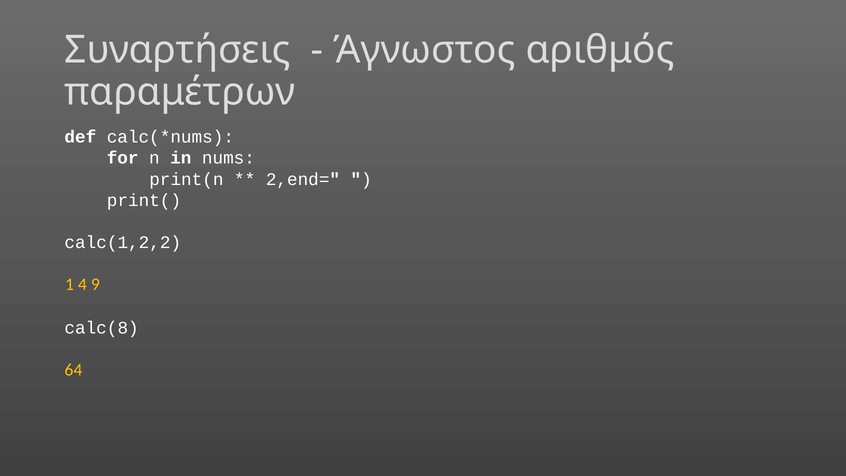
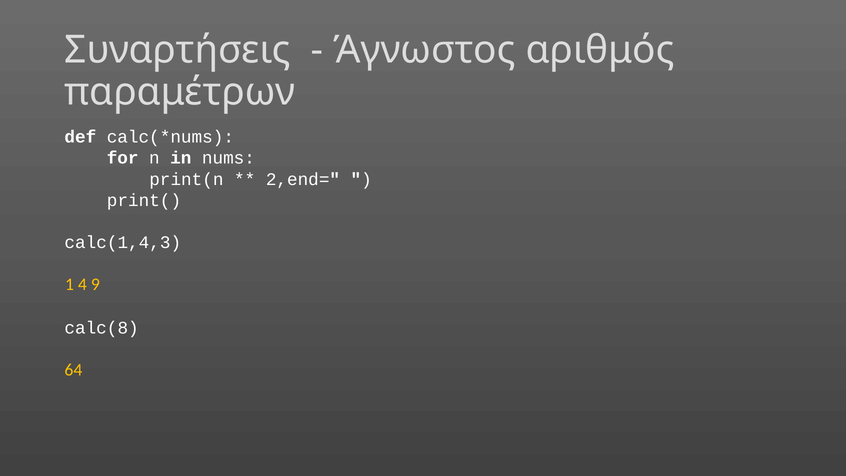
calc(1,2,2: calc(1,2,2 -> calc(1,4,3 (123, 242)
